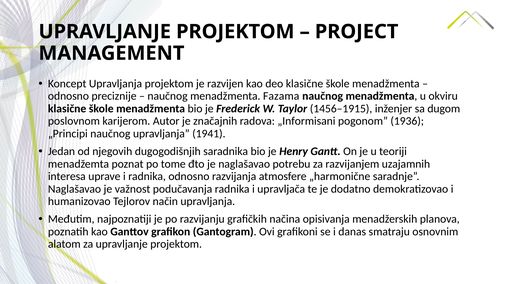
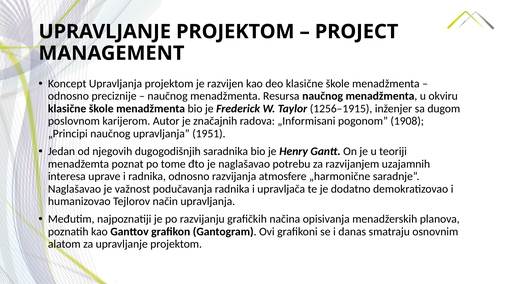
Fazama: Fazama -> Resursa (281, 96)
1456–1915: 1456–1915 -> 1256–1915 (341, 109)
1936: 1936 -> 1908 (407, 121)
1941: 1941 -> 1951 (209, 134)
